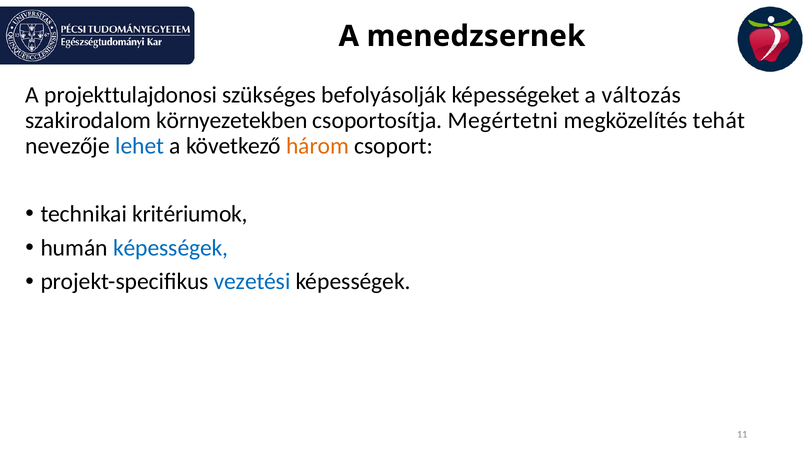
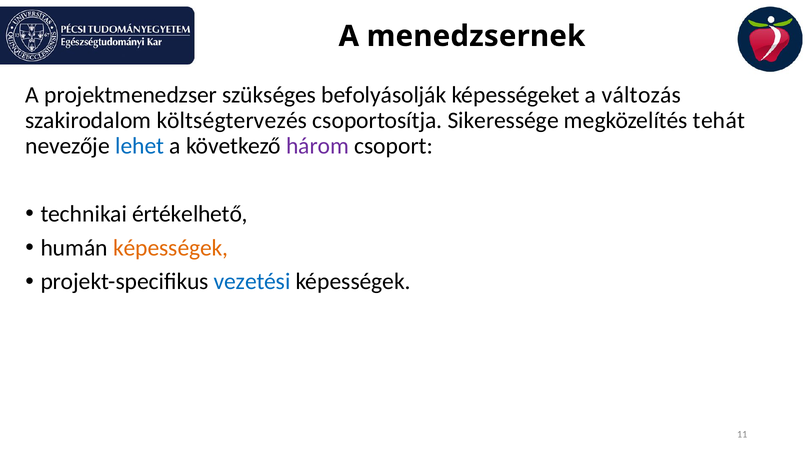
projekttulajdonosi: projekttulajdonosi -> projektmenedzser (131, 95)
környezetekben: környezetekben -> költségtervezés (232, 121)
Megértetni: Megértetni -> Sikeressége (503, 121)
három colour: orange -> purple (318, 146)
kritériumok: kritériumok -> értékelhető (190, 214)
képességek colour: blue -> orange (171, 248)
